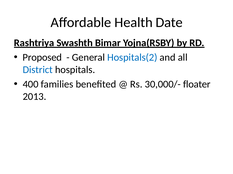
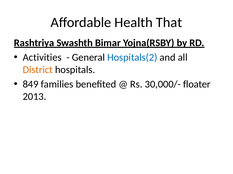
Date: Date -> That (169, 23)
Proposed: Proposed -> Activities (42, 58)
District colour: blue -> orange (38, 70)
400: 400 -> 849 (31, 85)
